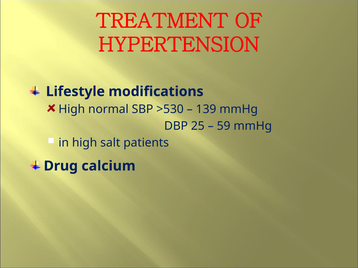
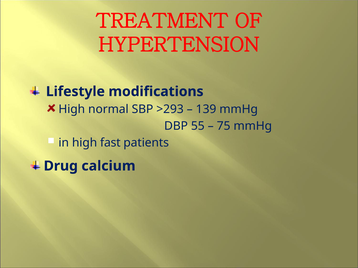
>530: >530 -> >293 (170, 109)
25: 25 -> 55 (198, 126)
59: 59 -> 75 (224, 126)
salt: salt -> fast (110, 143)
